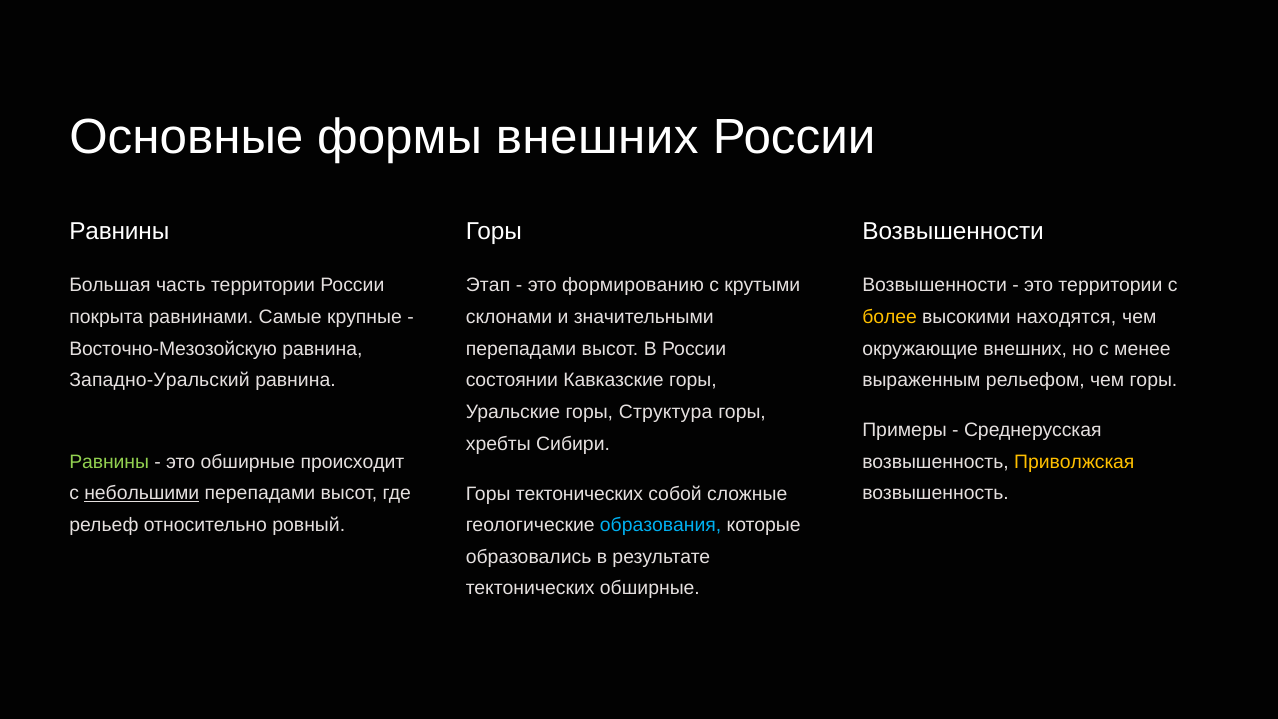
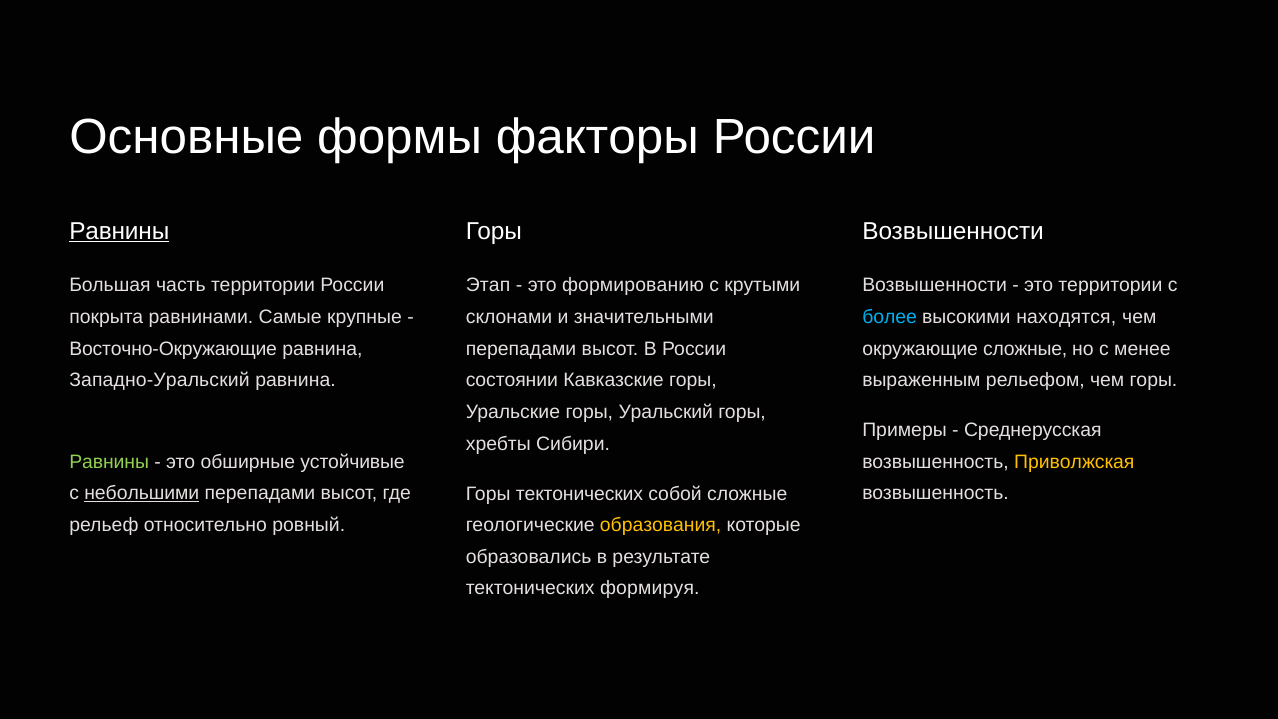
формы внешних: внешних -> факторы (597, 137)
Равнины underline: none -> present (119, 231)
более colour: yellow -> light blue (890, 317)
Восточно-Мезозойскую: Восточно-Мезозойскую -> Восточно-Окружающие (173, 349)
окружающие внешних: внешних -> сложные (1025, 349)
Структура: Структура -> Уральский (666, 412)
происходит: происходит -> устойчивые (353, 462)
образования colour: light blue -> yellow (661, 525)
тектонических обширные: обширные -> формируя (650, 588)
